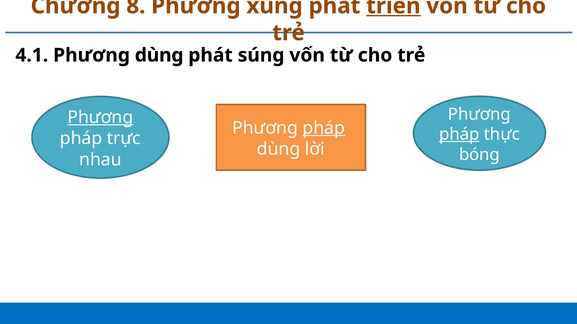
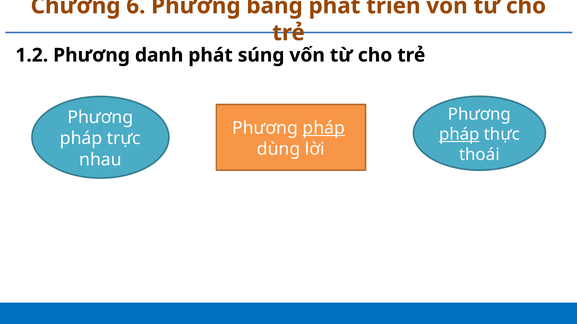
8: 8 -> 6 (136, 6)
xung: xung -> băng (275, 6)
triển underline: present -> none (393, 6)
4.1: 4.1 -> 1.2 (32, 55)
Phương dùng: dùng -> danh (159, 55)
Phương underline: present -> none (100, 118)
bóng: bóng -> thoái (479, 155)
